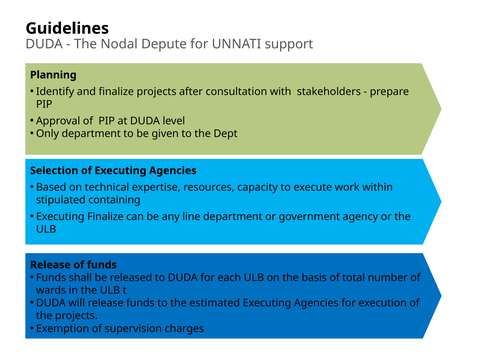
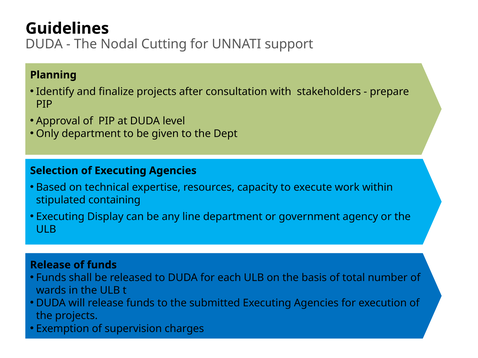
Depute: Depute -> Cutting (164, 44)
Executing Finalize: Finalize -> Display (105, 217)
estimated: estimated -> submitted (215, 303)
